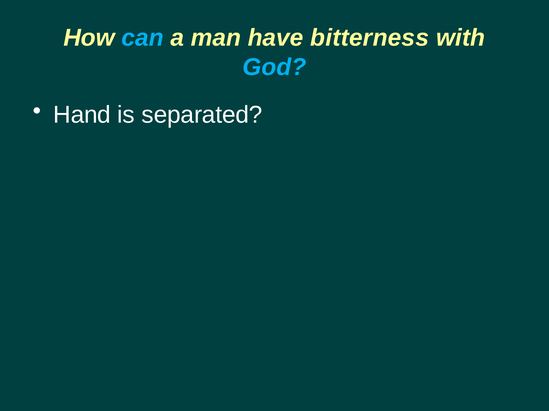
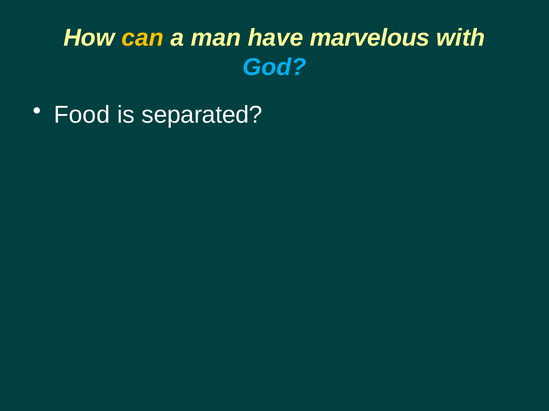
can colour: light blue -> yellow (143, 38)
bitterness: bitterness -> marvelous (370, 38)
Hand: Hand -> Food (82, 115)
